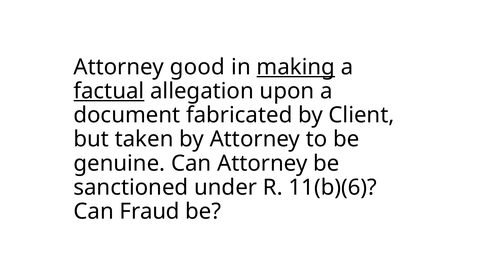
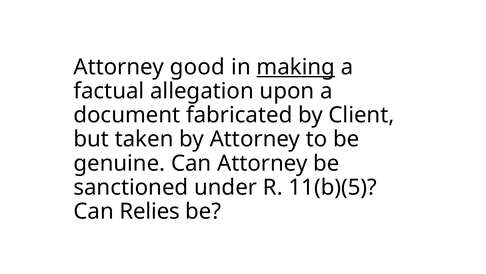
factual underline: present -> none (109, 91)
11(b)(6: 11(b)(6 -> 11(b)(5 (333, 187)
Fraud: Fraud -> Relies (150, 211)
